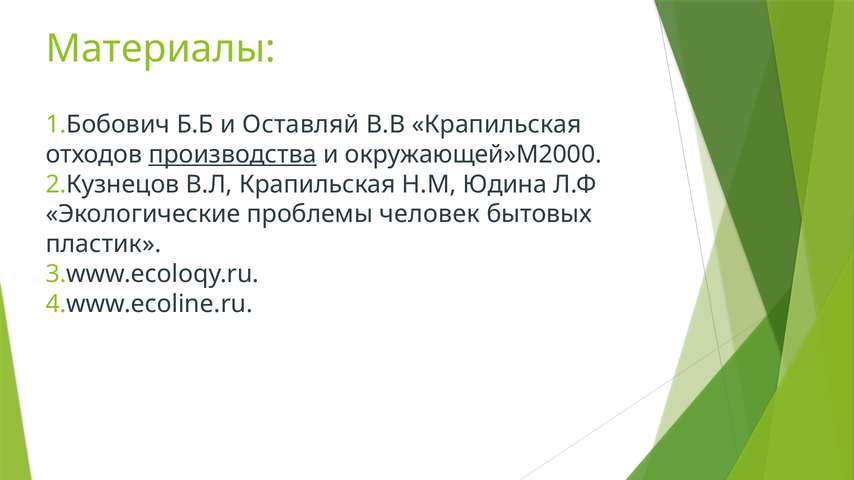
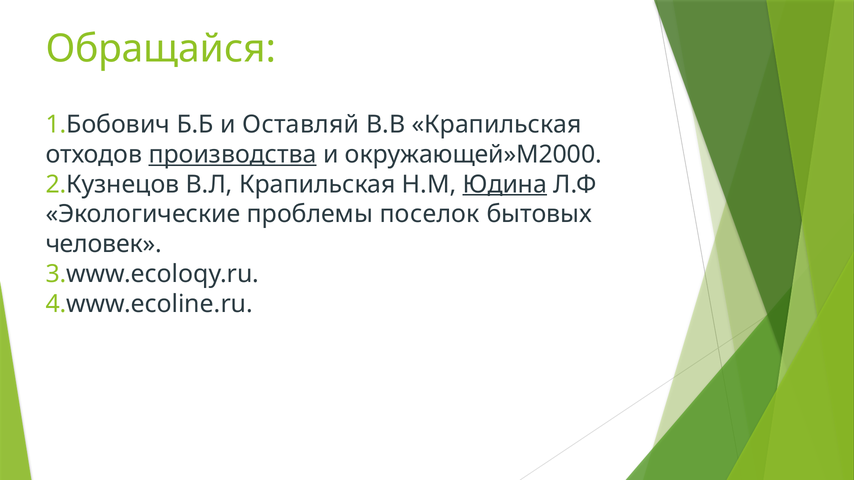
Материалы: Материалы -> Обращайся (161, 49)
Юдина underline: none -> present (505, 184)
человек: человек -> поселок (430, 214)
пластик: пластик -> человек (104, 244)
